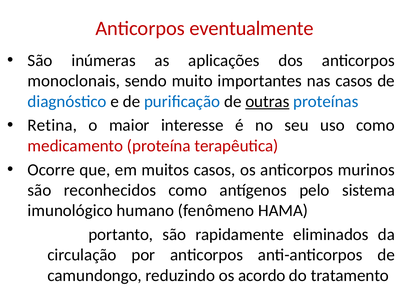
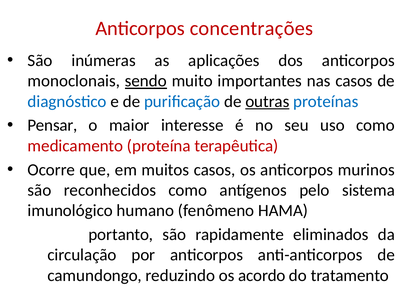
eventualmente: eventualmente -> concentrações (251, 29)
sendo underline: none -> present (146, 81)
Retina: Retina -> Pensar (52, 125)
